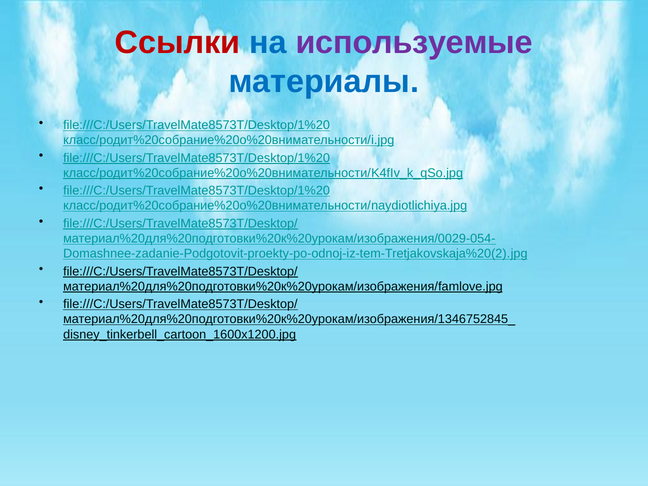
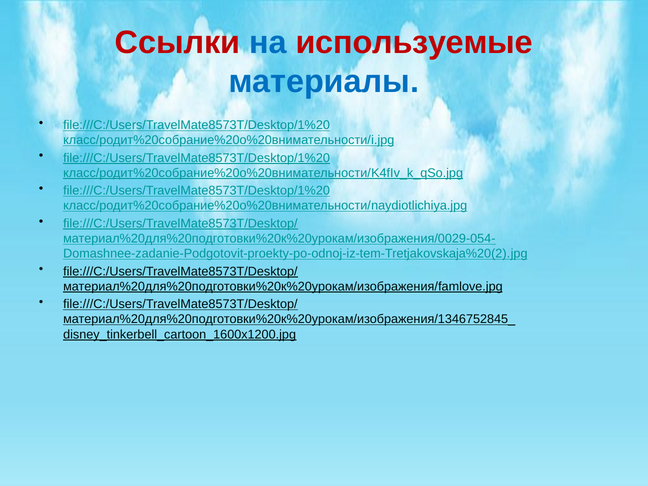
используемые colour: purple -> red (414, 43)
